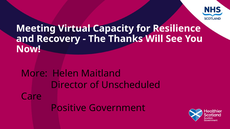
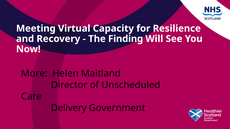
Thanks: Thanks -> Finding (126, 39)
Positive: Positive -> Delivery (69, 108)
